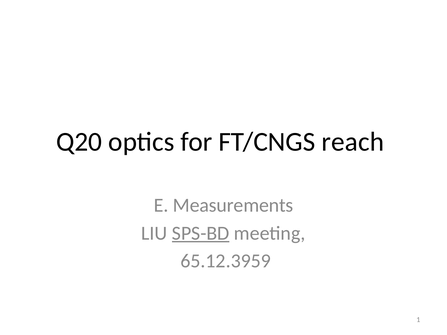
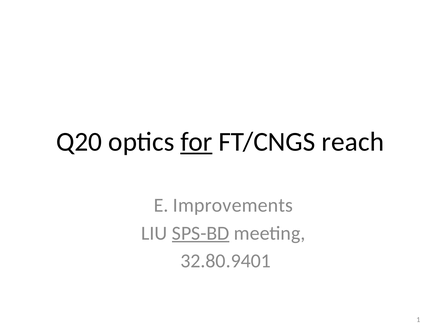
for underline: none -> present (196, 142)
Measurements: Measurements -> Improvements (233, 206)
65.12.3959: 65.12.3959 -> 32.80.9401 (226, 261)
